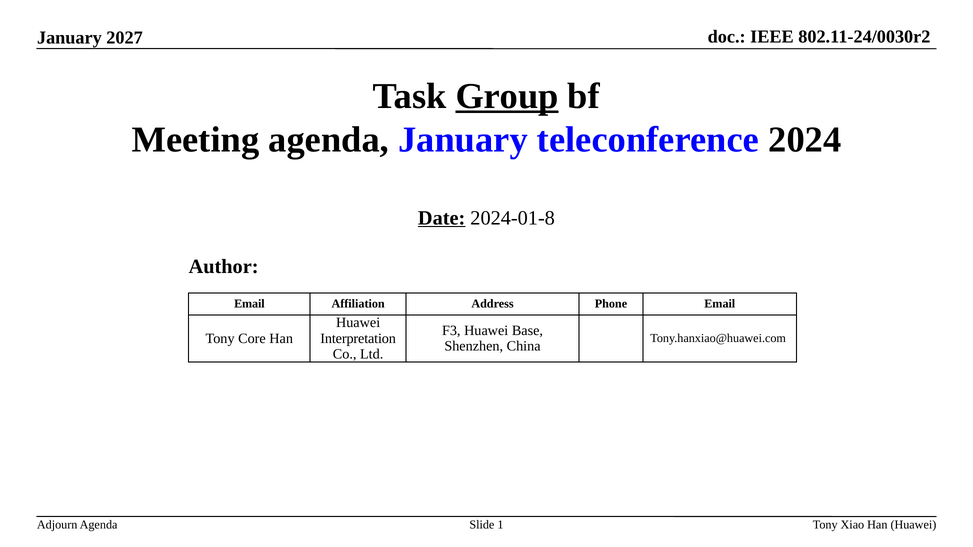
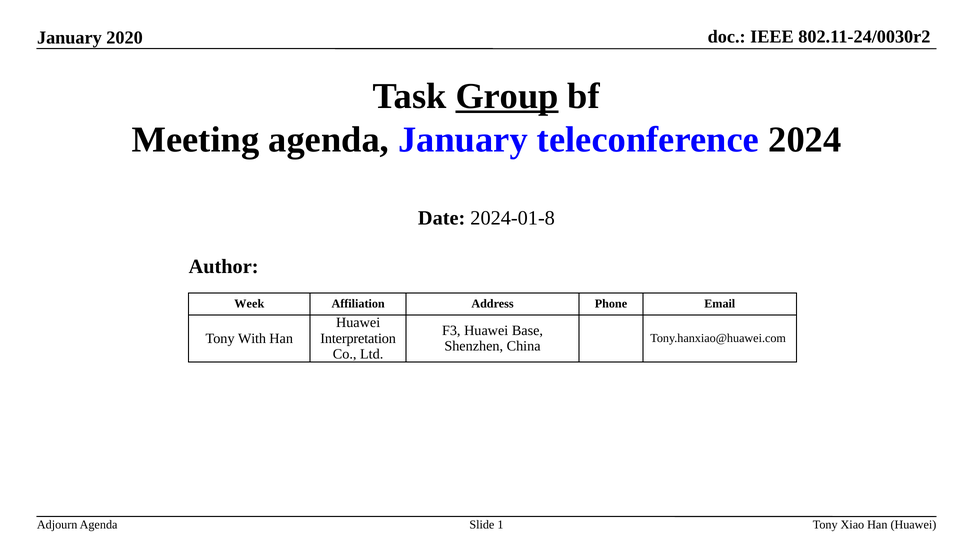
2027: 2027 -> 2020 (125, 38)
Date underline: present -> none (442, 218)
Email: Email -> Week (249, 304)
Core: Core -> With (252, 339)
